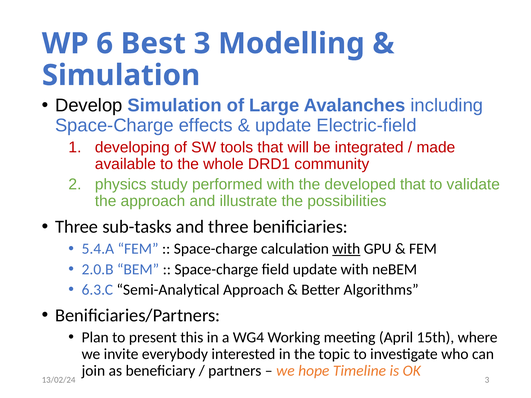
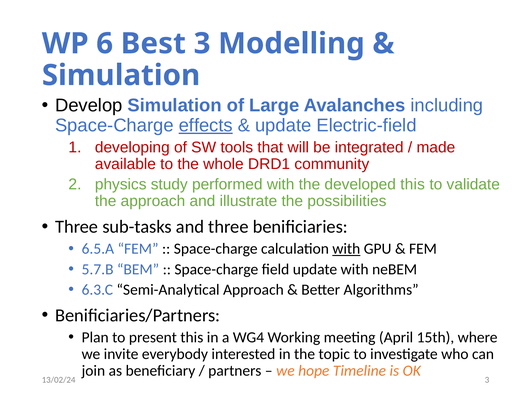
effects underline: none -> present (206, 125)
developed that: that -> this (413, 185)
5.4.A: 5.4.A -> 6.5.A (98, 249)
2.0.B: 2.0.B -> 5.7.B (98, 269)
